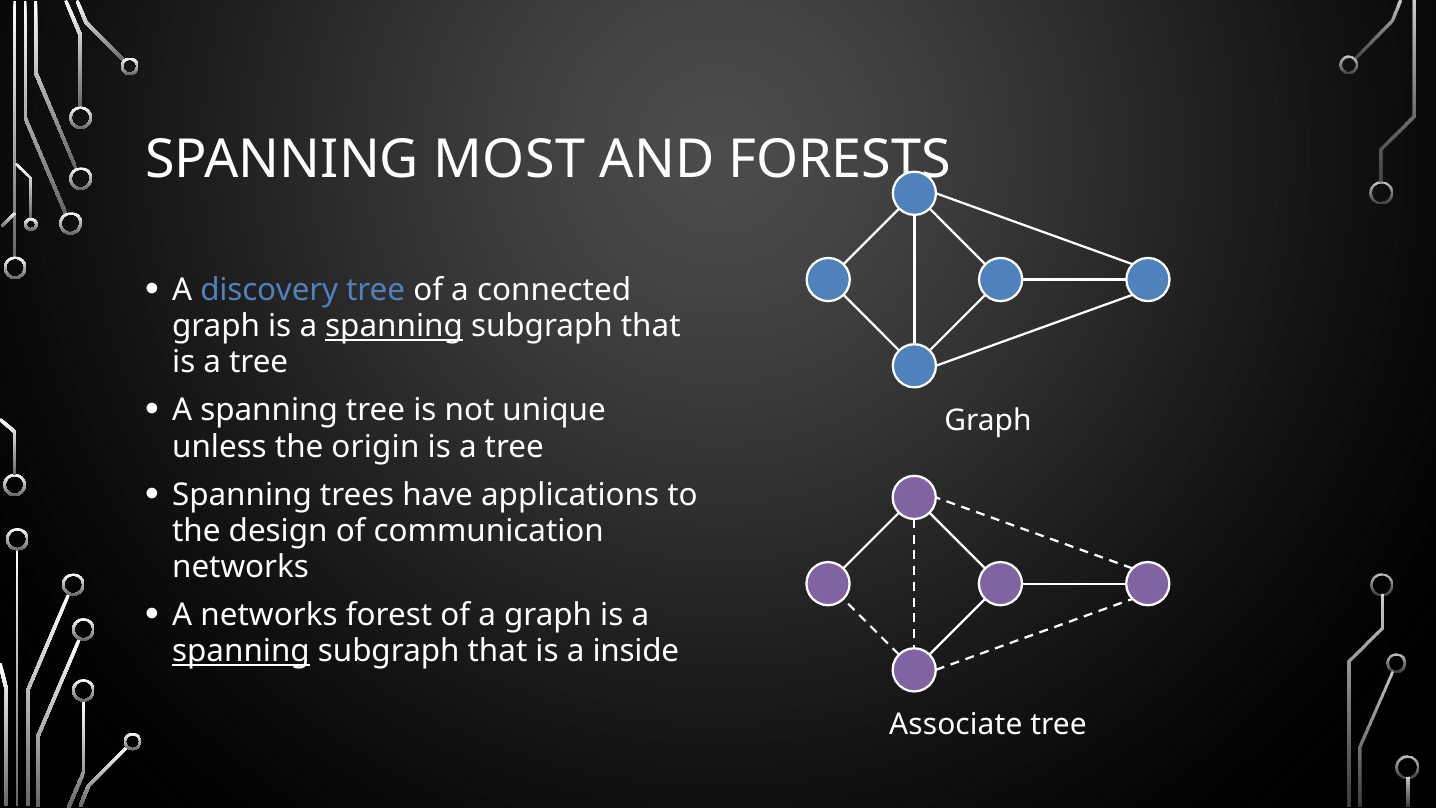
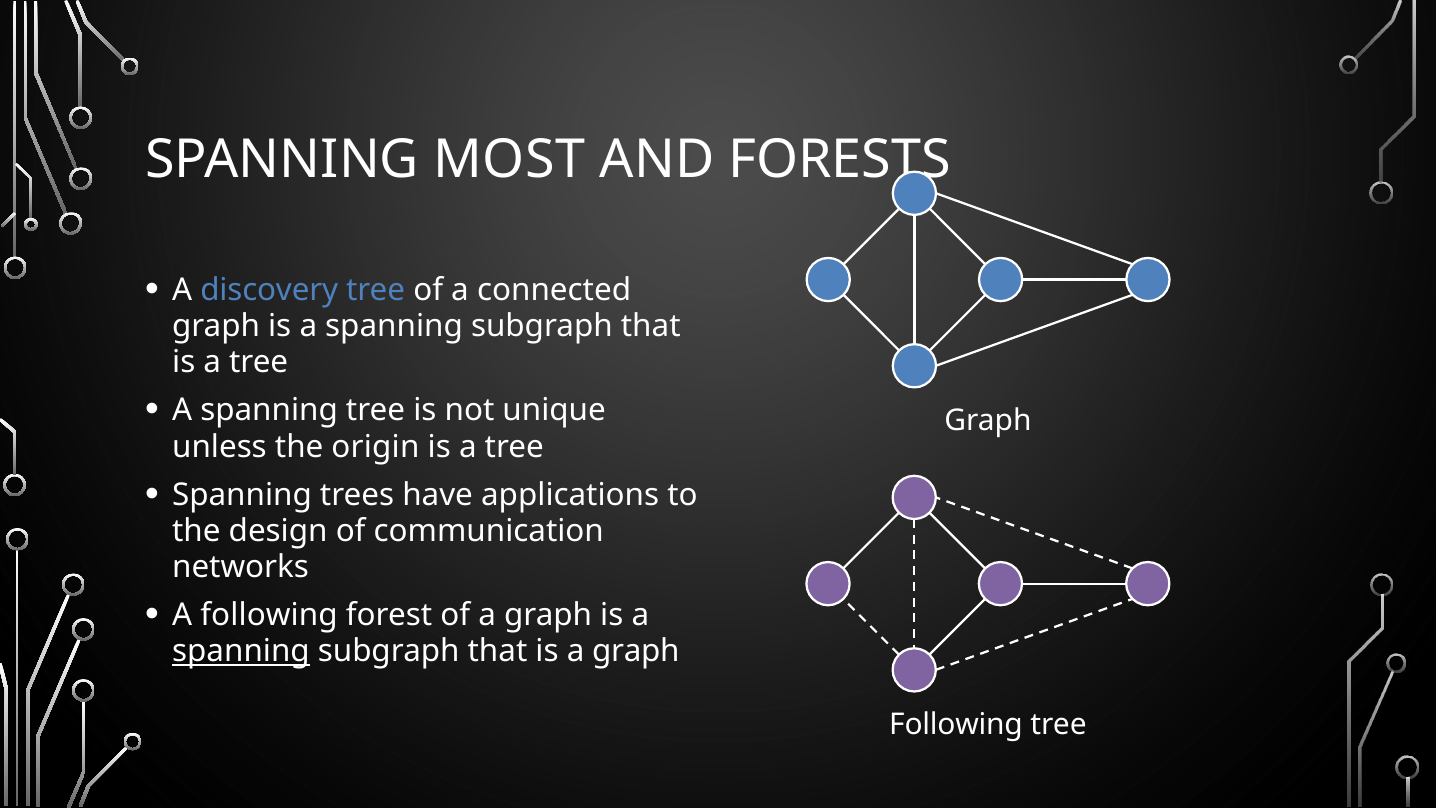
spanning underline: present -> none (394, 326)
A networks: networks -> following (269, 615)
is a inside: inside -> graph (636, 651)
Associate: Associate -> Following (956, 725)
